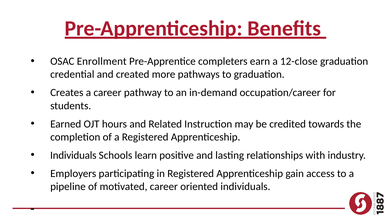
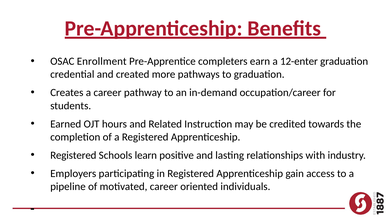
12-close: 12-close -> 12-enter (299, 61)
Individuals: Individuals -> Registered (73, 155)
